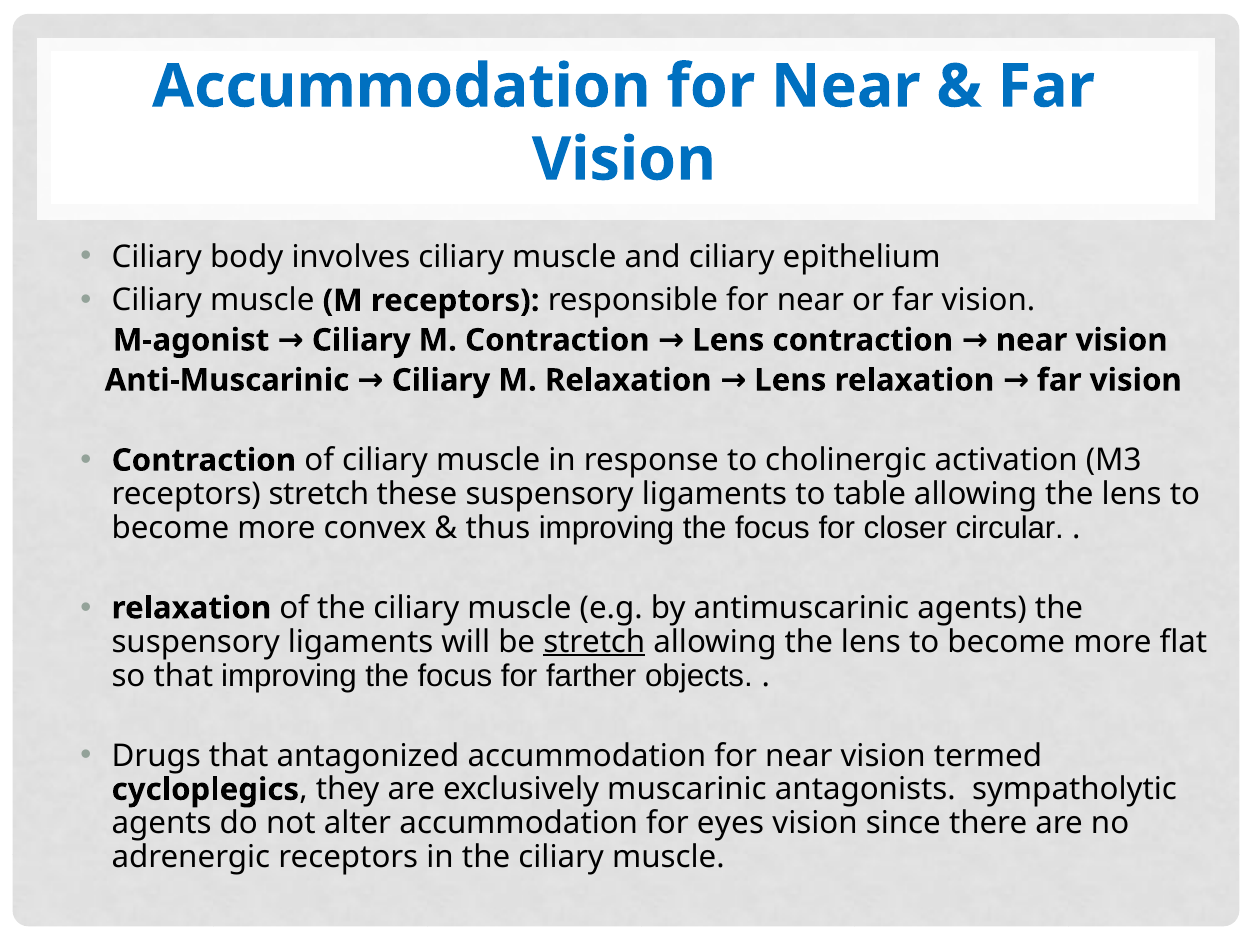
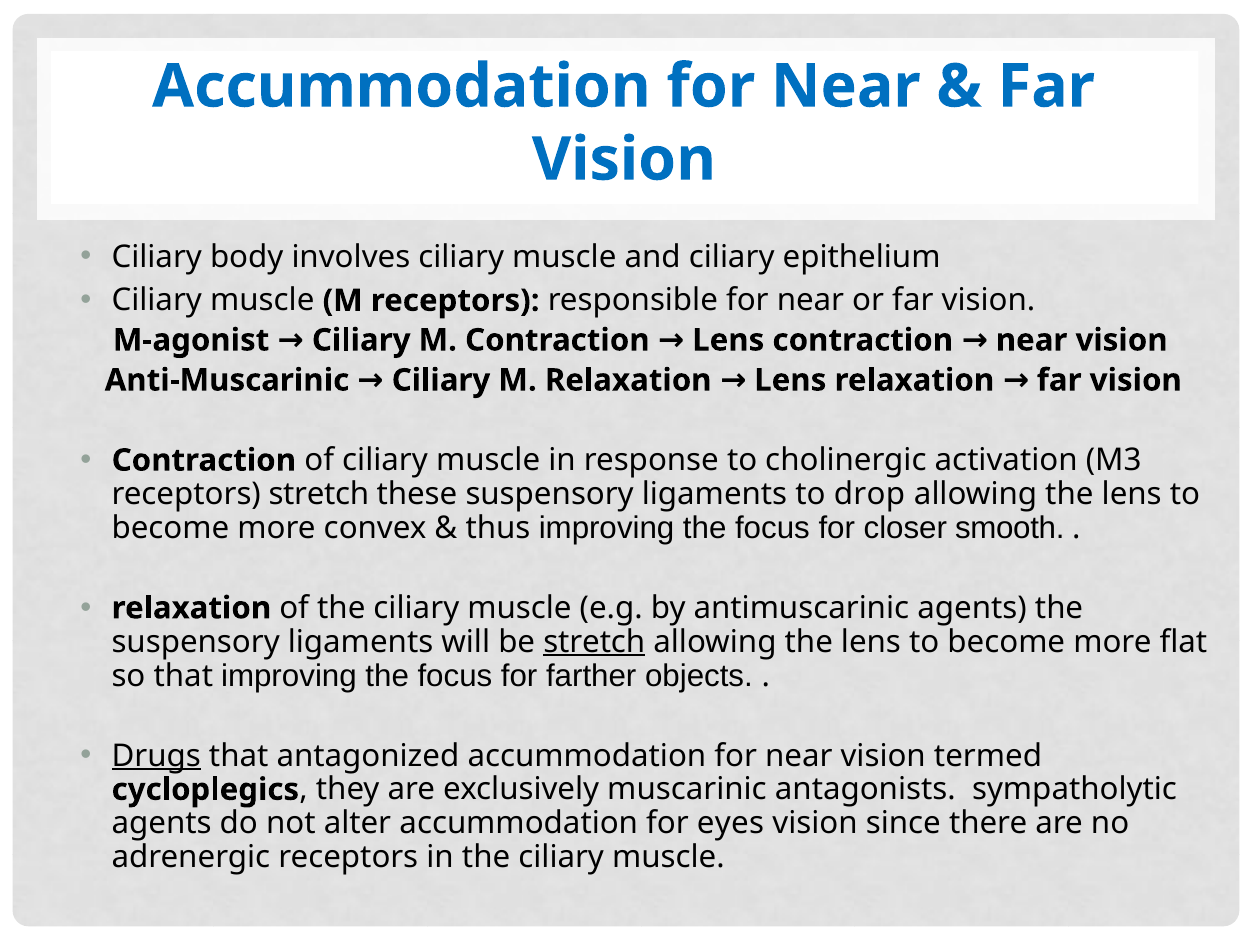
table: table -> drop (870, 494)
circular: circular -> smooth (1010, 528)
Drugs underline: none -> present (156, 756)
